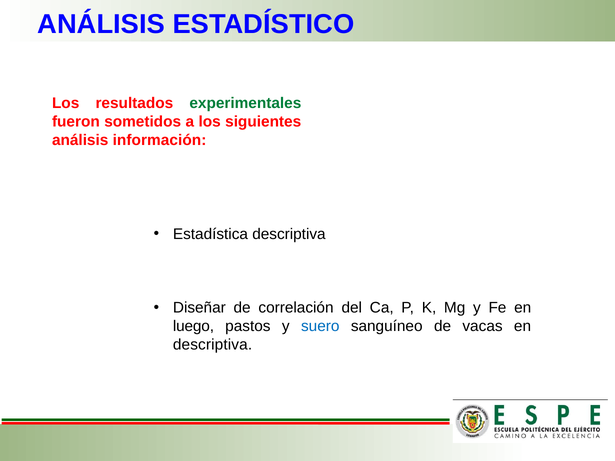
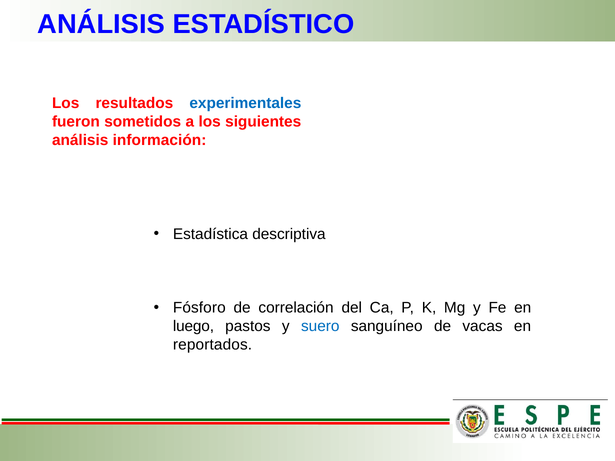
experimentales colour: green -> blue (245, 103)
Diseñar: Diseñar -> Fósforo (199, 308)
descriptiva: descriptiva -> reportados (213, 345)
